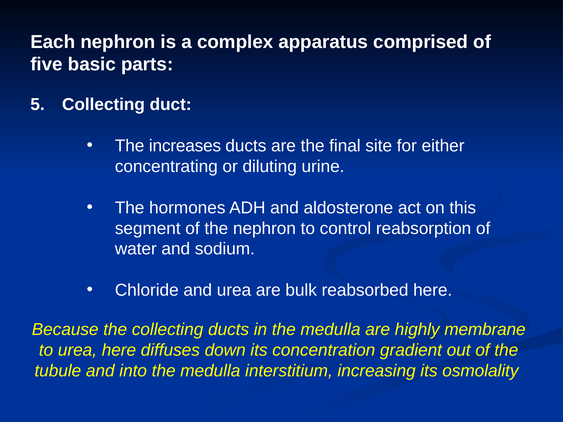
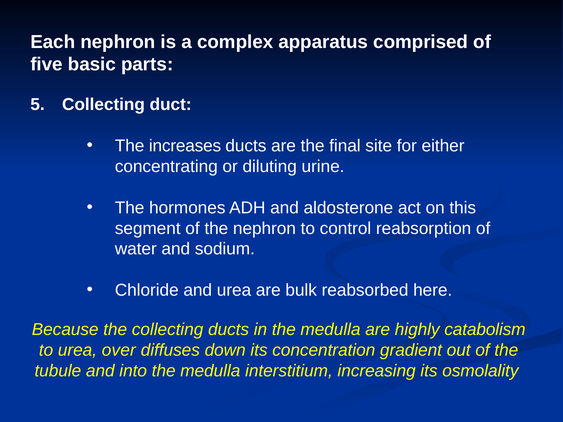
membrane: membrane -> catabolism (485, 330)
urea here: here -> over (119, 350)
